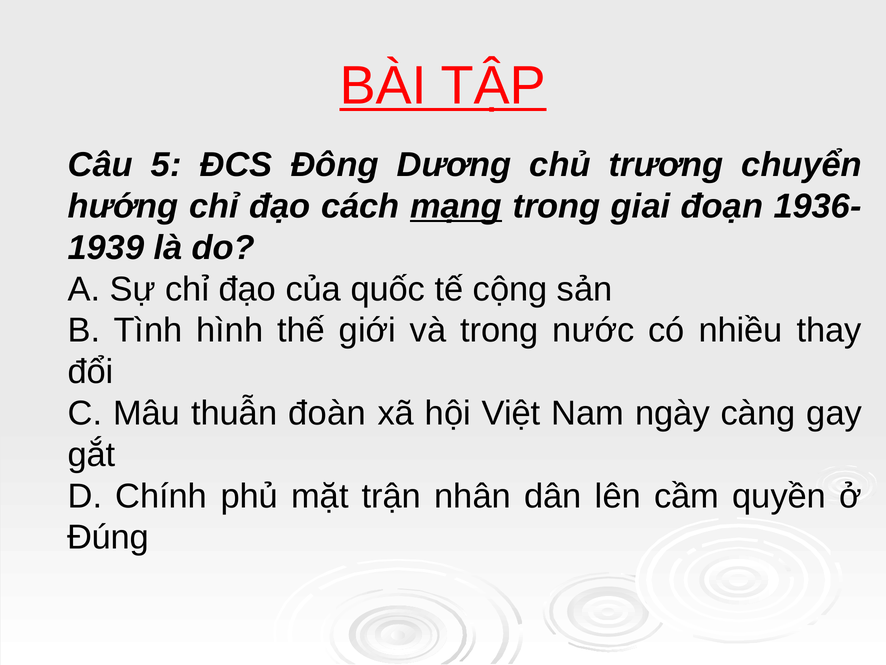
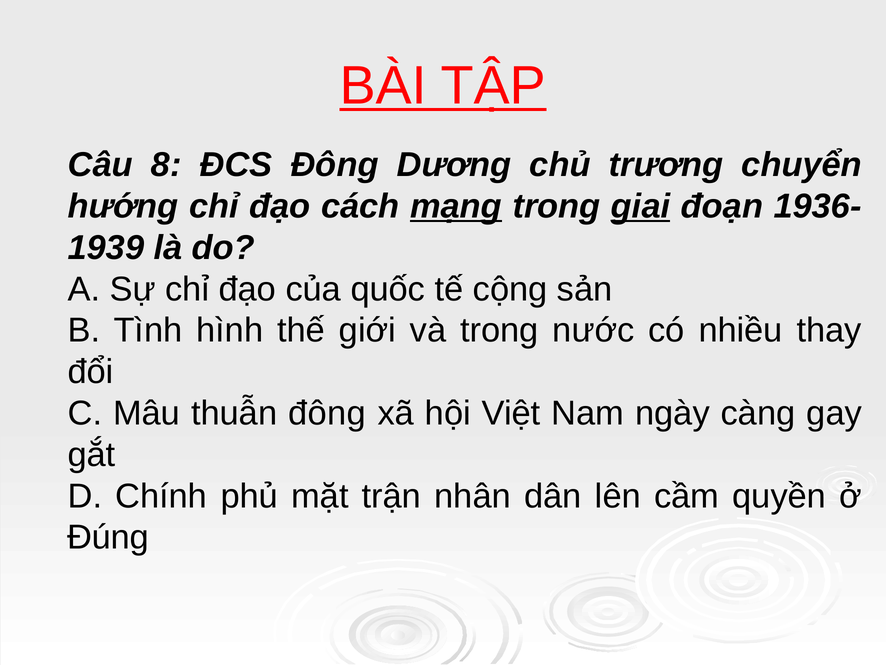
5: 5 -> 8 (166, 165)
giai underline: none -> present (641, 206)
thuẫn đoàn: đoàn -> đông (327, 413)
